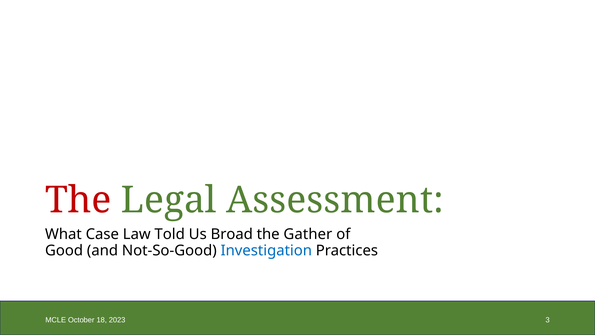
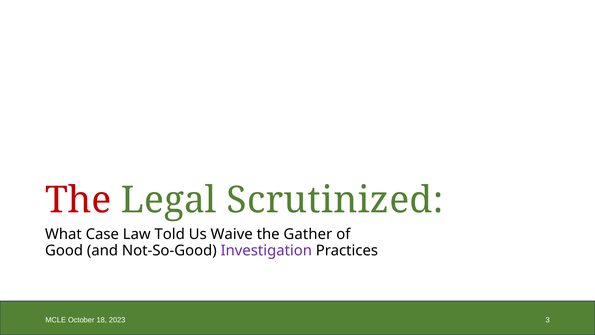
Assessment: Assessment -> Scrutinized (335, 200)
Broad: Broad -> Waive (232, 234)
Investigation colour: blue -> purple (266, 250)
